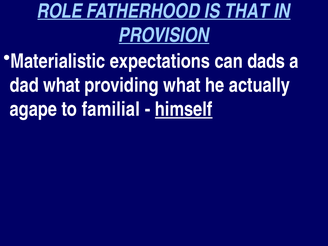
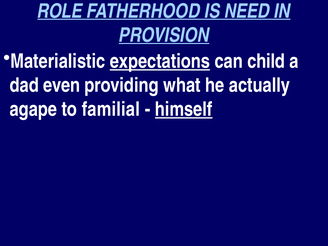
THAT: THAT -> NEED (247, 11)
expectations underline: none -> present (160, 61)
dads: dads -> child (266, 61)
dad what: what -> even (62, 85)
